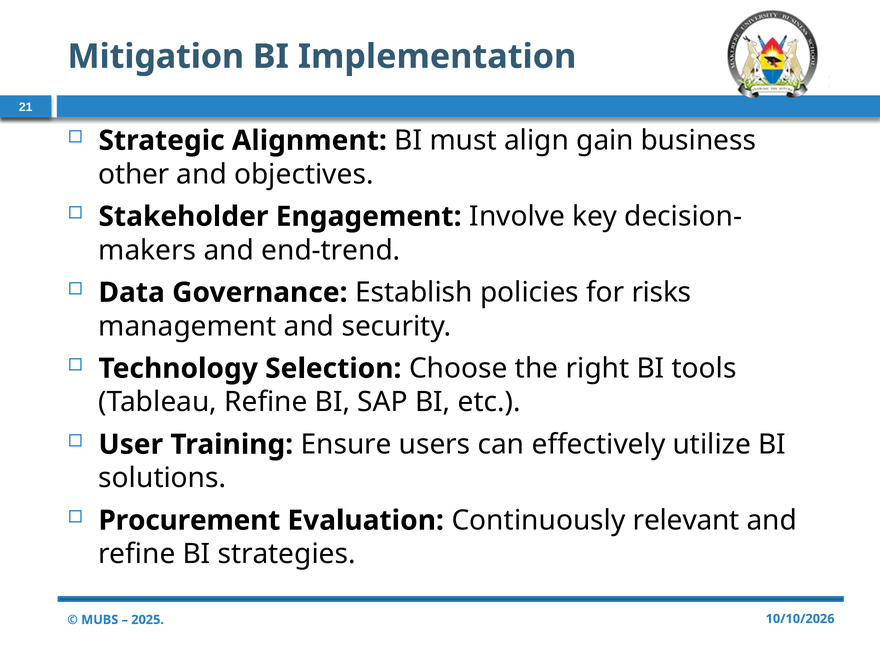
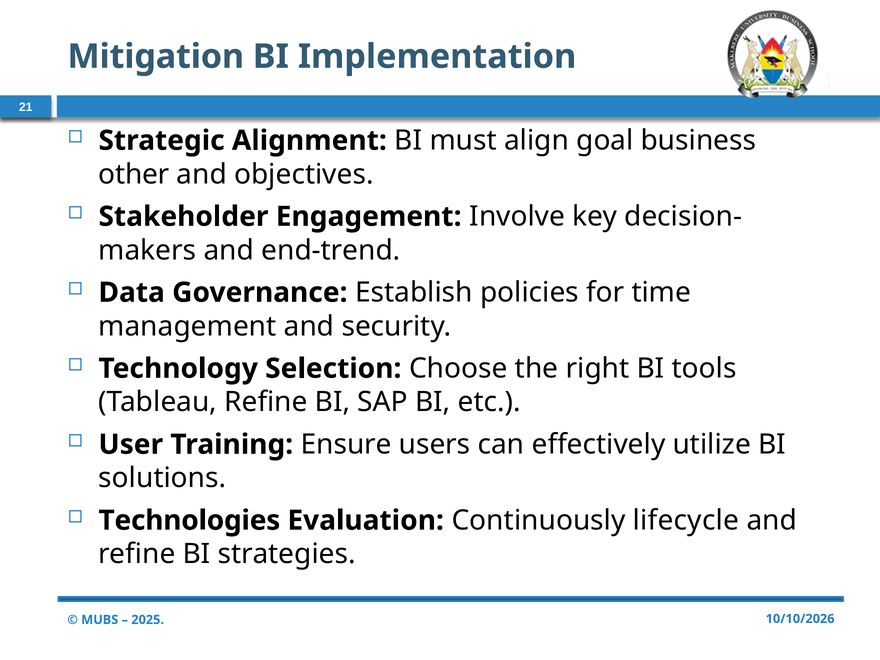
gain: gain -> goal (605, 141)
risks: risks -> time (661, 293)
Procurement: Procurement -> Technologies (189, 520)
relevant: relevant -> lifecycle (686, 520)
